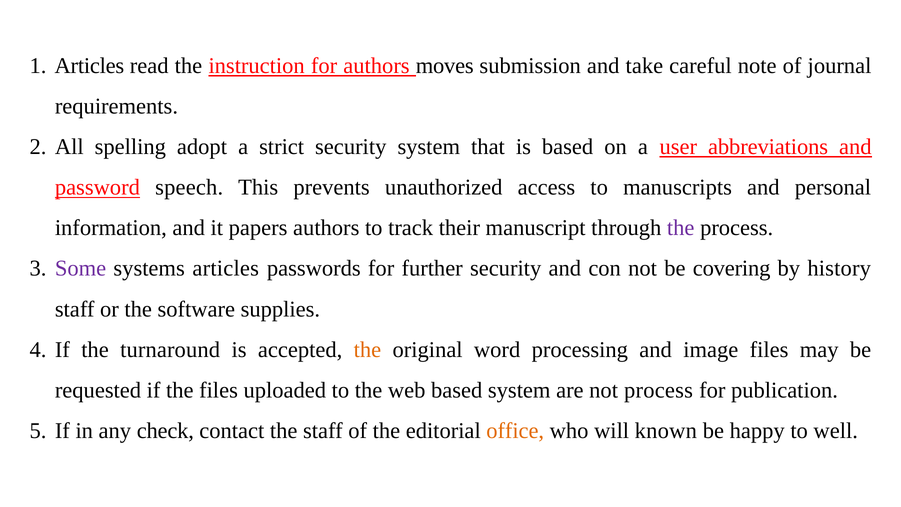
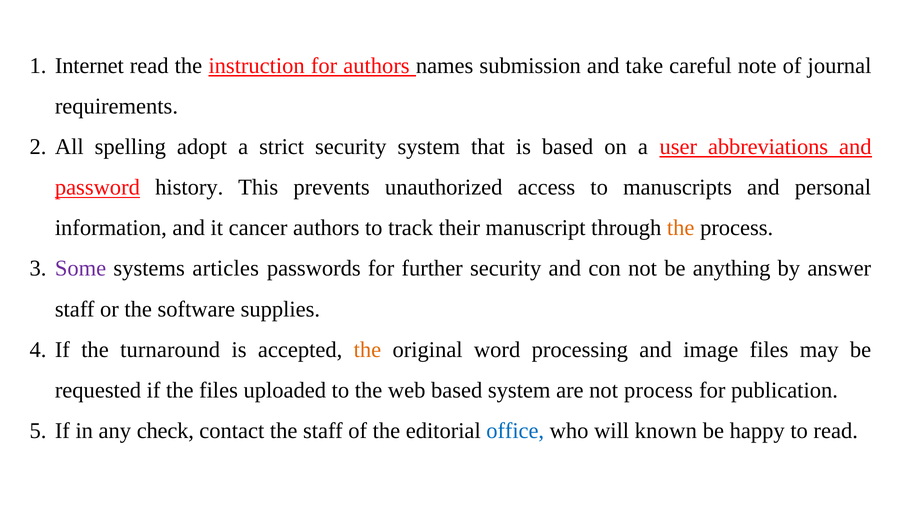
Articles: Articles -> Internet (89, 66)
moves: moves -> names (445, 66)
speech: speech -> history (189, 187)
papers: papers -> cancer (258, 228)
the colour: purple -> orange (681, 228)
covering: covering -> anything (732, 268)
history: history -> answer (839, 268)
office colour: orange -> blue (515, 431)
to well: well -> read (836, 431)
